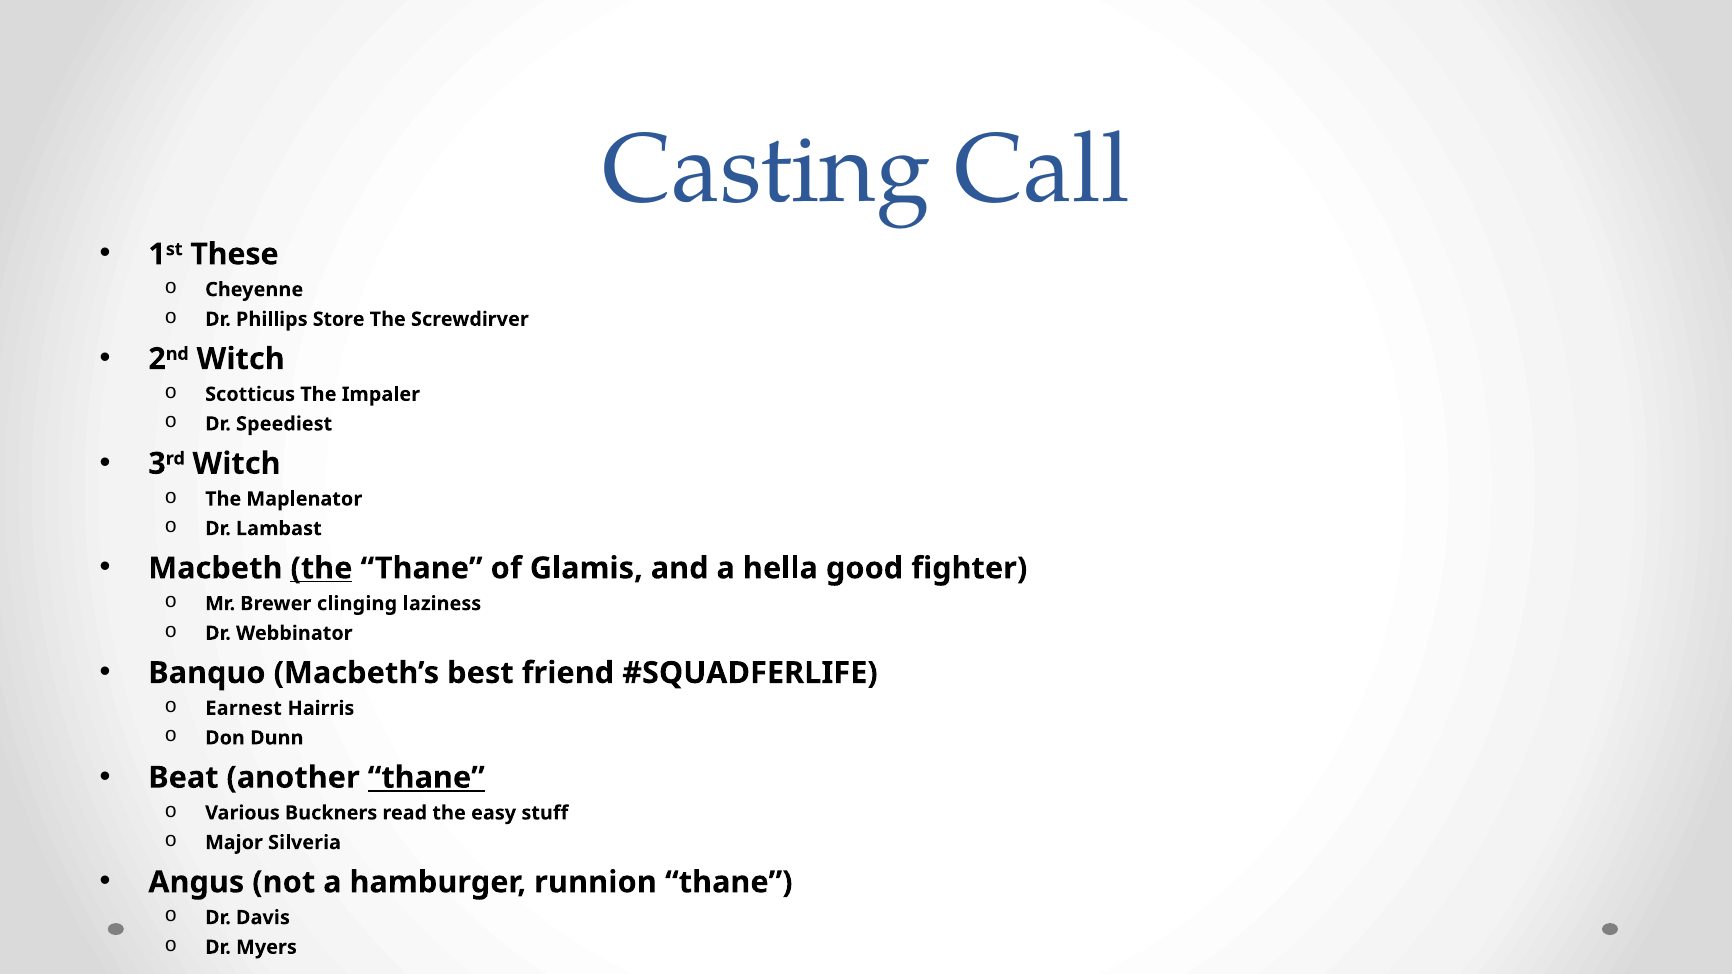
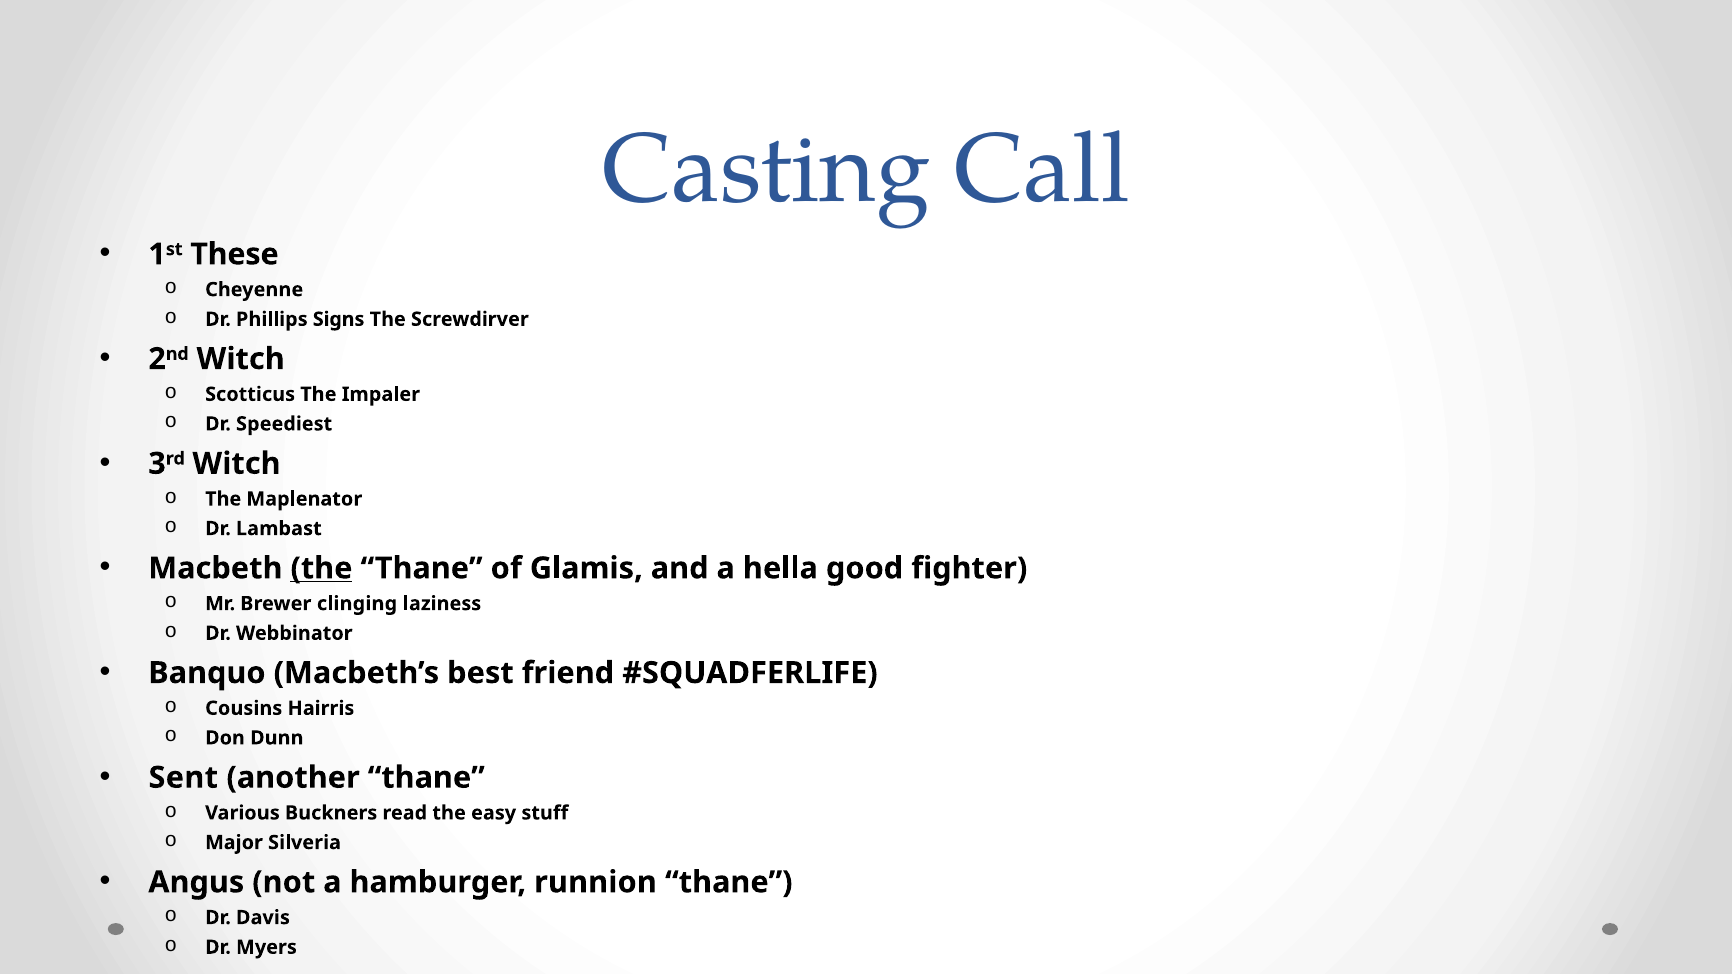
Store: Store -> Signs (339, 319)
Earnest: Earnest -> Cousins (244, 708)
Beat: Beat -> Sent (183, 778)
thane underline: present -> none (426, 778)
